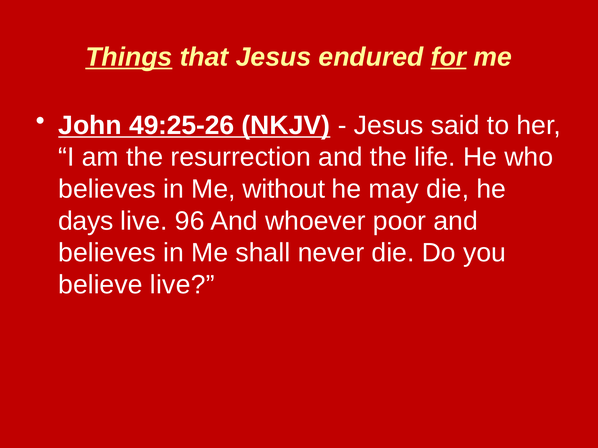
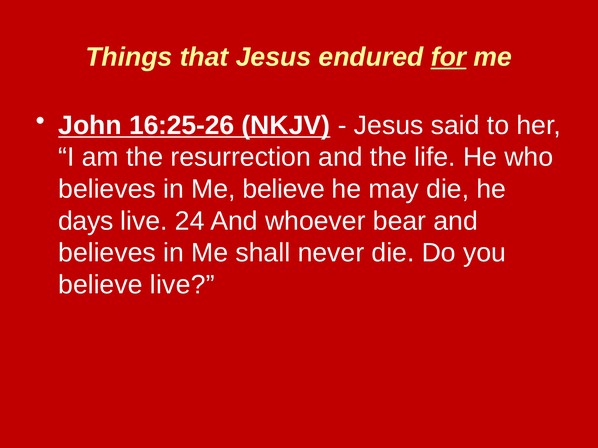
Things underline: present -> none (129, 57)
49:25-26: 49:25-26 -> 16:25-26 (182, 125)
Me without: without -> believe (284, 189)
96: 96 -> 24 (190, 221)
poor: poor -> bear (400, 221)
